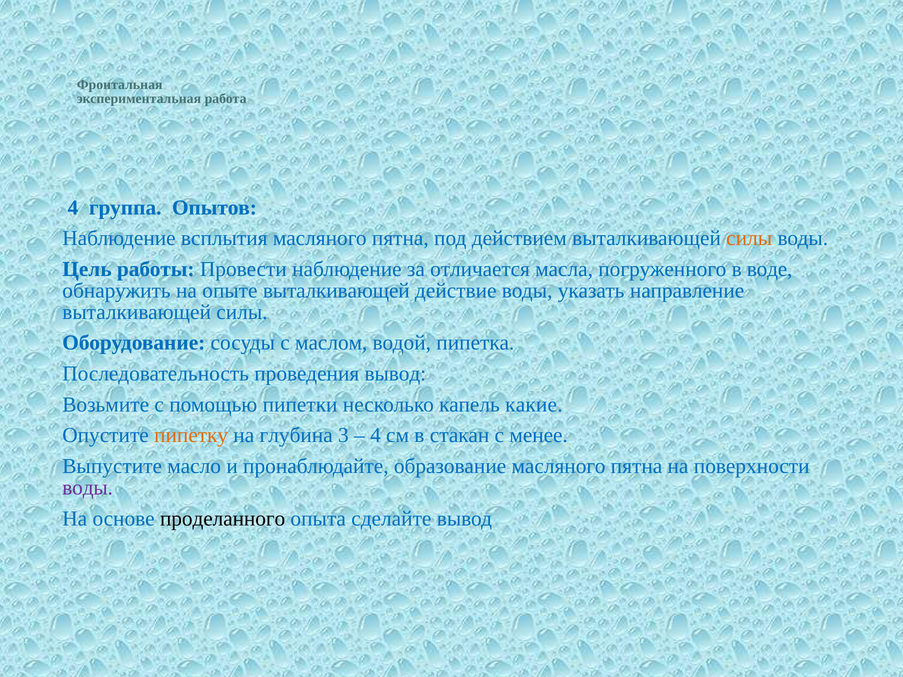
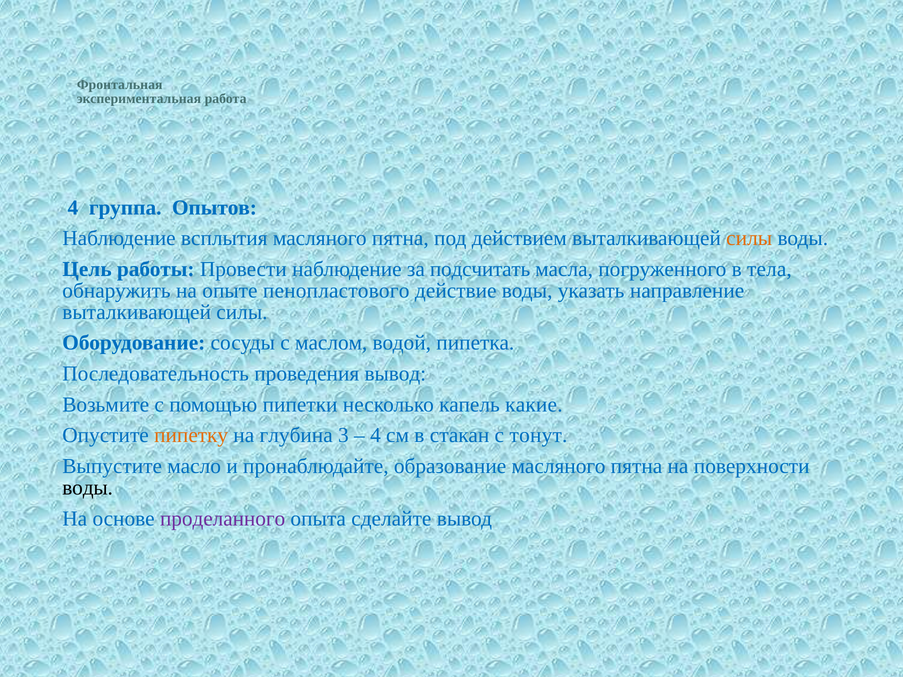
отличается: отличается -> подсчитать (480, 269)
воде: воде -> тела (769, 269)
опыте выталкивающей: выталкивающей -> пенопластового (336, 291)
менее: менее -> тонут (539, 436)
воды colour: purple -> black (88, 488)
проделанного colour: black -> purple (223, 519)
